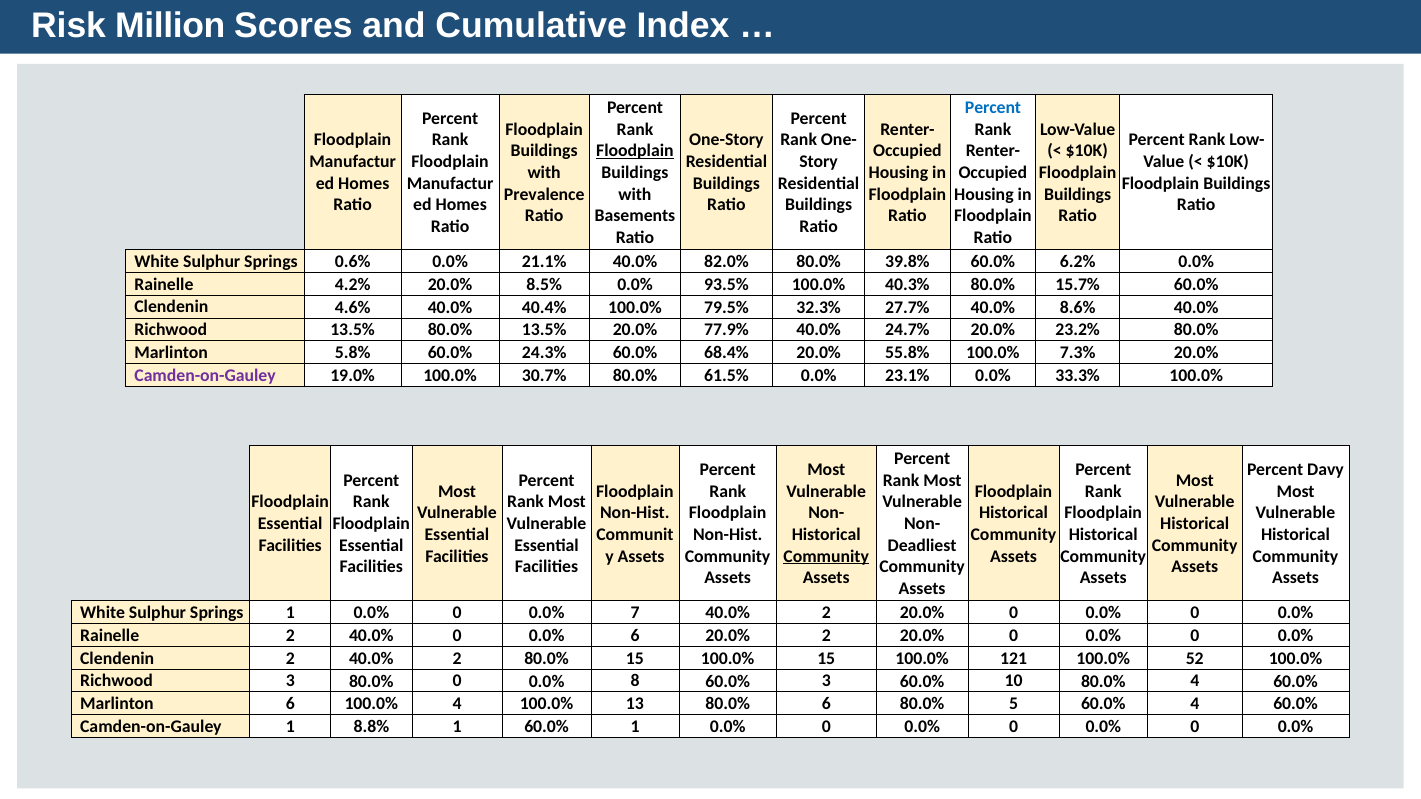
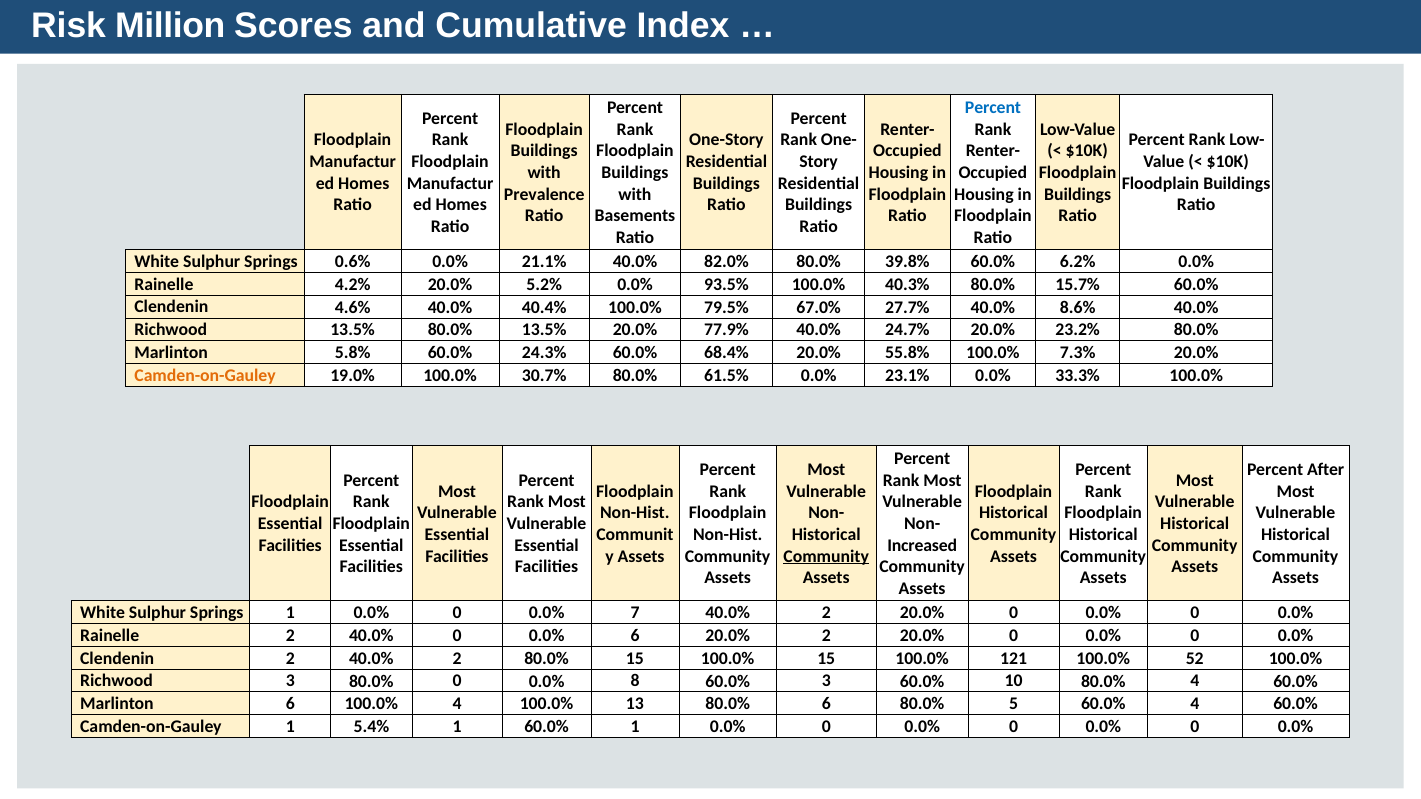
Floodplain underline: present -> none (635, 151)
8.5%: 8.5% -> 5.2% (544, 285)
32.3%: 32.3% -> 67.0% (819, 307)
Camden-on-Gauley colour: purple -> orange (205, 376)
Davy: Davy -> After (1326, 470)
Deadliest: Deadliest -> Increased (922, 546)
8.8%: 8.8% -> 5.4% (371, 727)
